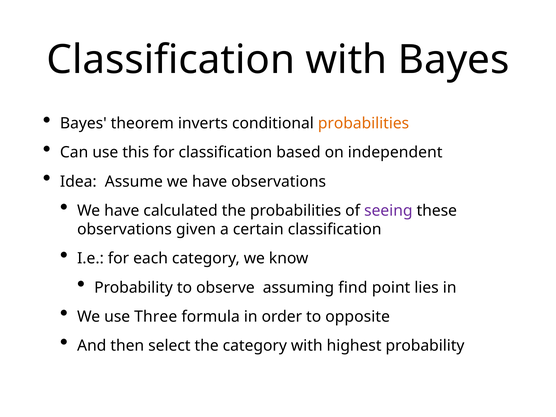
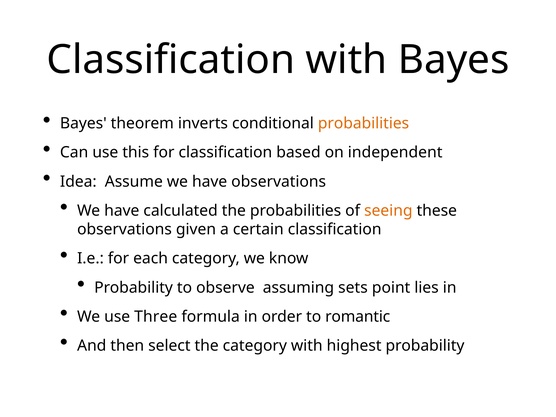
seeing colour: purple -> orange (388, 211)
find: find -> sets (353, 288)
opposite: opposite -> romantic (358, 317)
